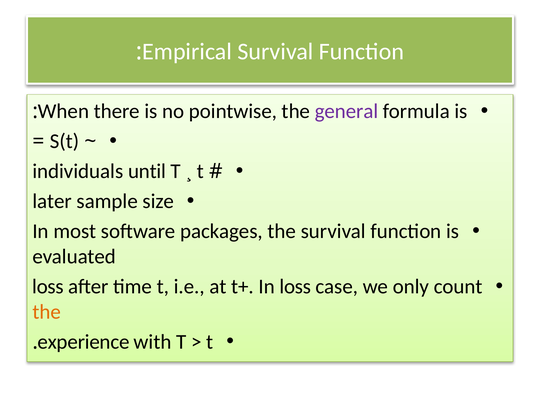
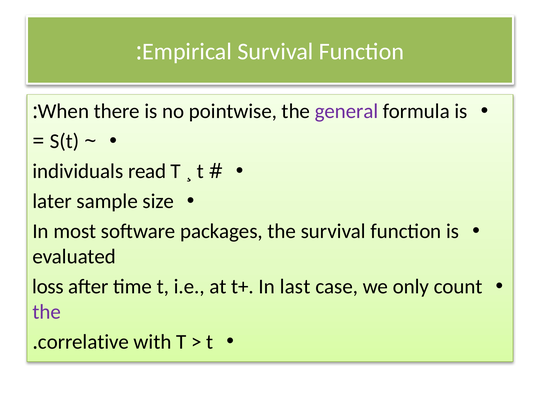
until: until -> read (147, 171)
In loss: loss -> last (295, 287)
the colour: orange -> purple (47, 312)
experience: experience -> correlative (83, 342)
